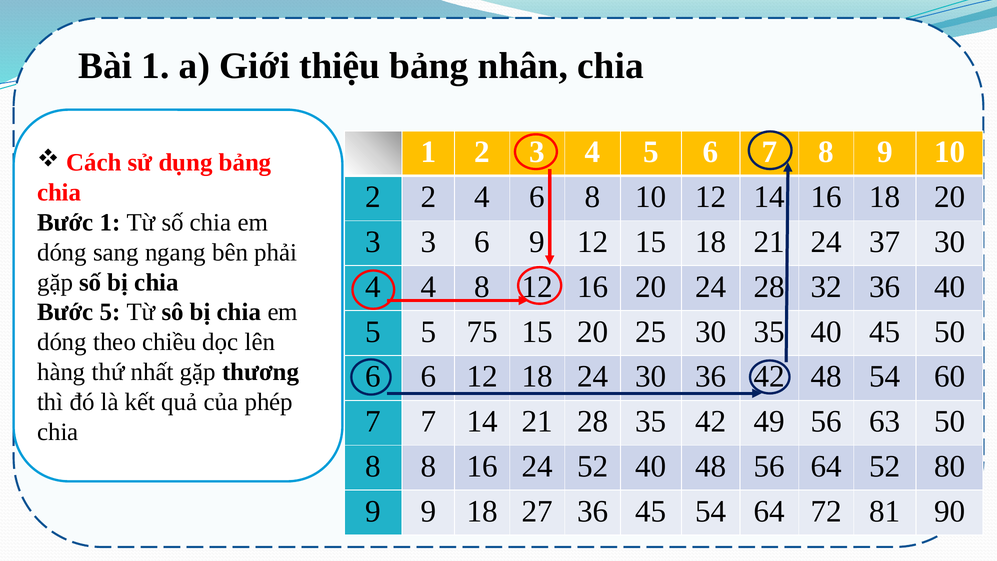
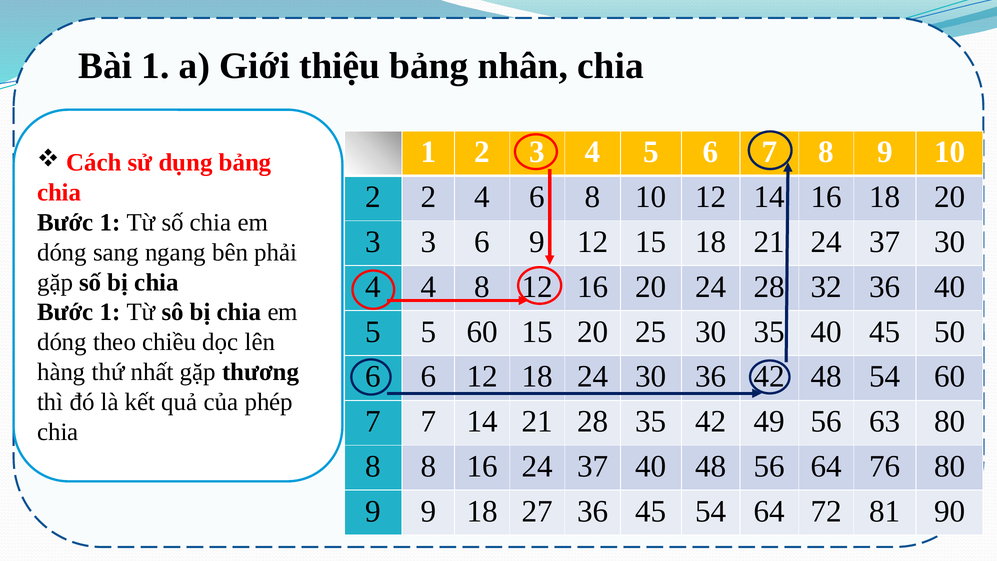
5: 5 -> 1 (110, 312)
5 75: 75 -> 60 (482, 332)
63 50: 50 -> 80 (950, 421)
16 24 52: 52 -> 37 (593, 466)
64 52: 52 -> 76 (885, 466)
